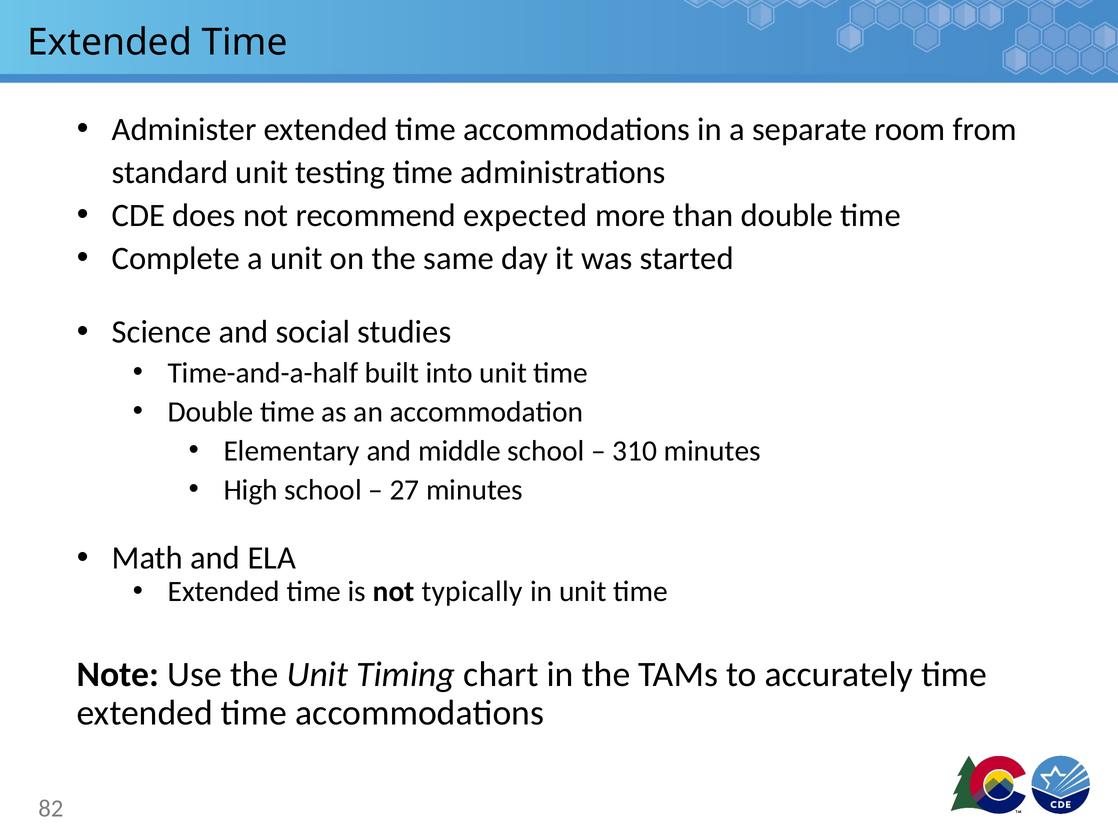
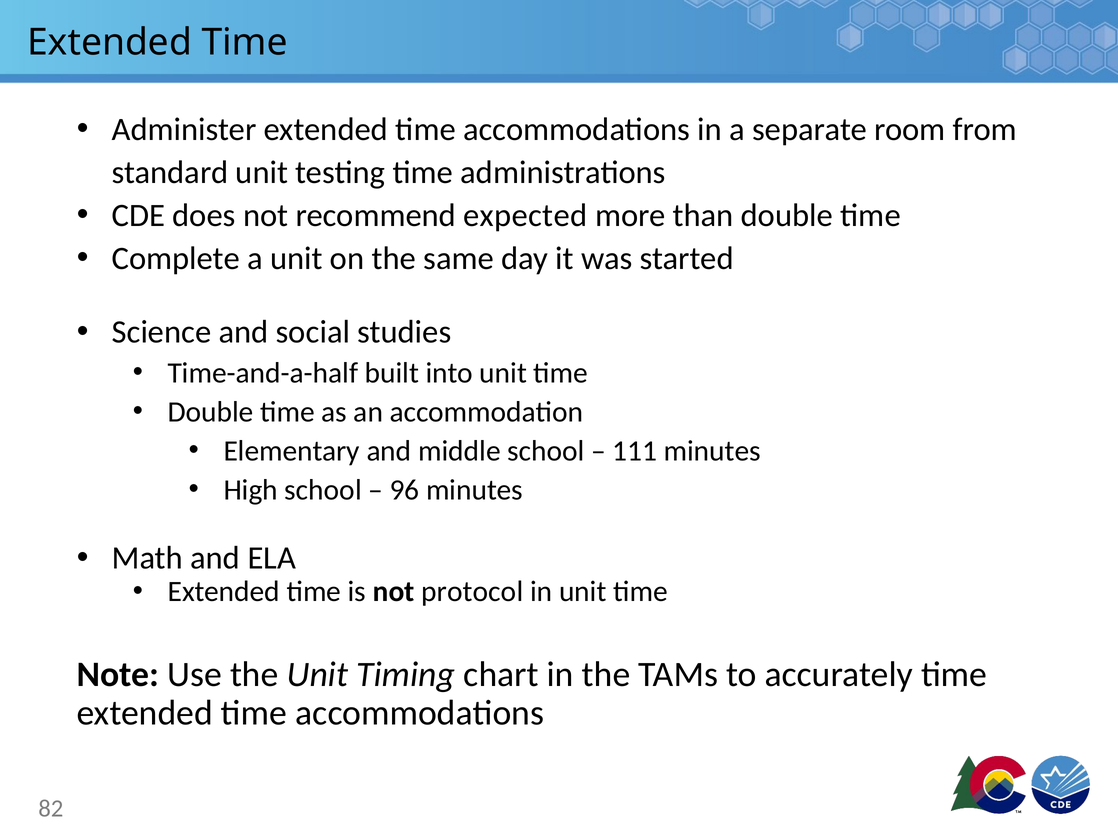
310: 310 -> 111 (635, 451)
27: 27 -> 96 (404, 489)
typically: typically -> protocol (472, 591)
